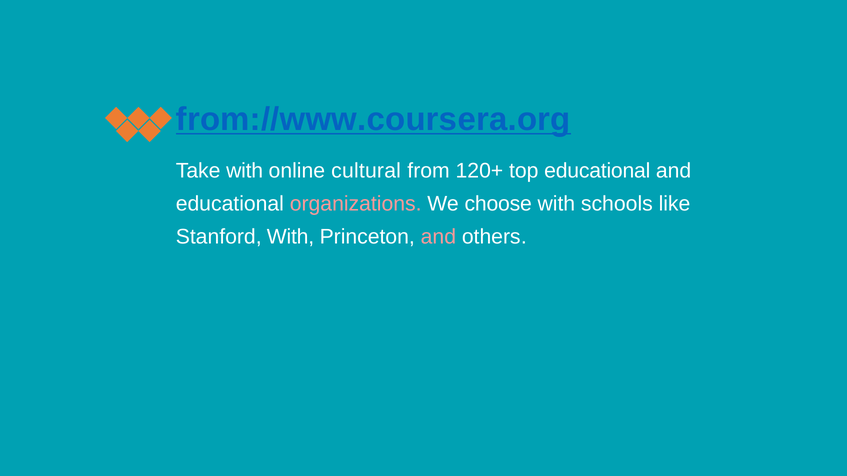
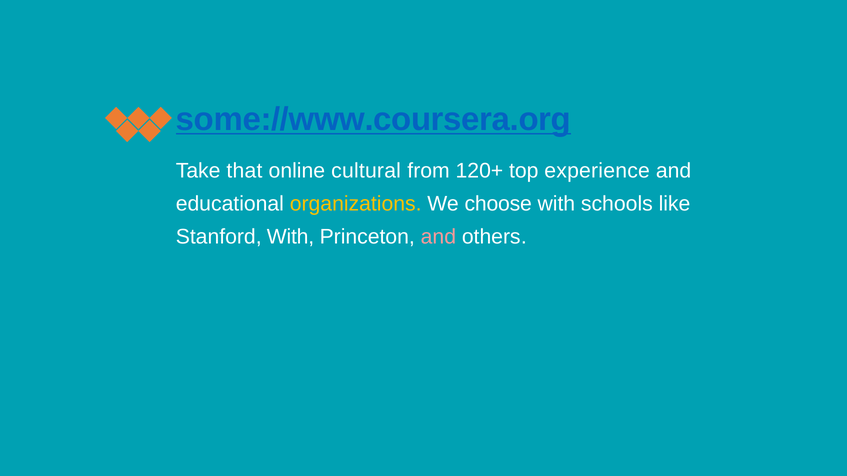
from://www.coursera.org: from://www.coursera.org -> some://www.coursera.org (373, 120)
Take with: with -> that (244, 171)
top educational: educational -> experience (597, 171)
organizations colour: pink -> yellow (356, 204)
